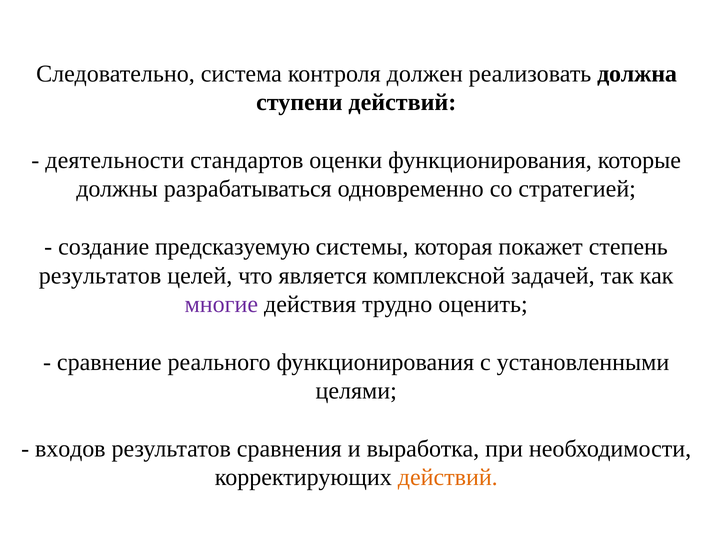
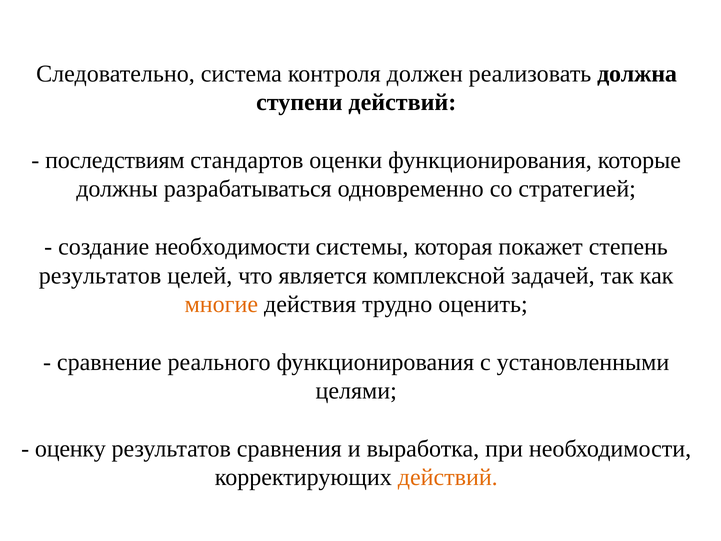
деятельности: деятельности -> последствиям (115, 160)
создание предсказуемую: предсказуемую -> необходимости (233, 247)
многие colour: purple -> orange (221, 304)
входов: входов -> оценку (70, 448)
